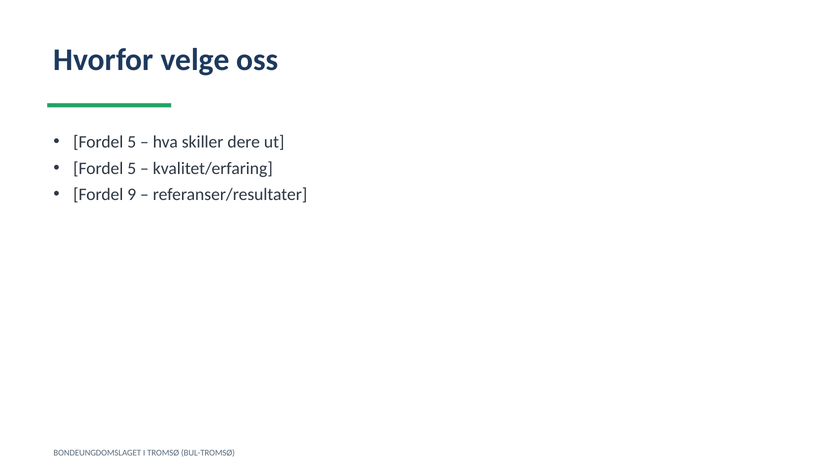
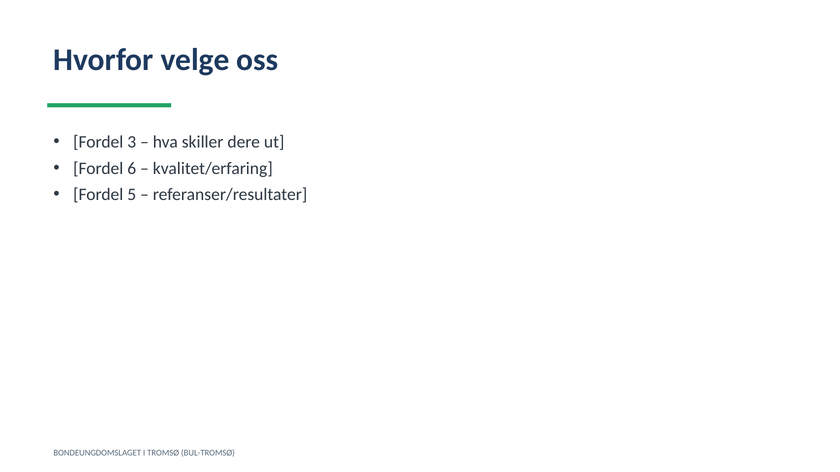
5: 5 -> 3 (132, 142)
5: 5 -> 6 (132, 169)
9: 9 -> 5 (132, 195)
